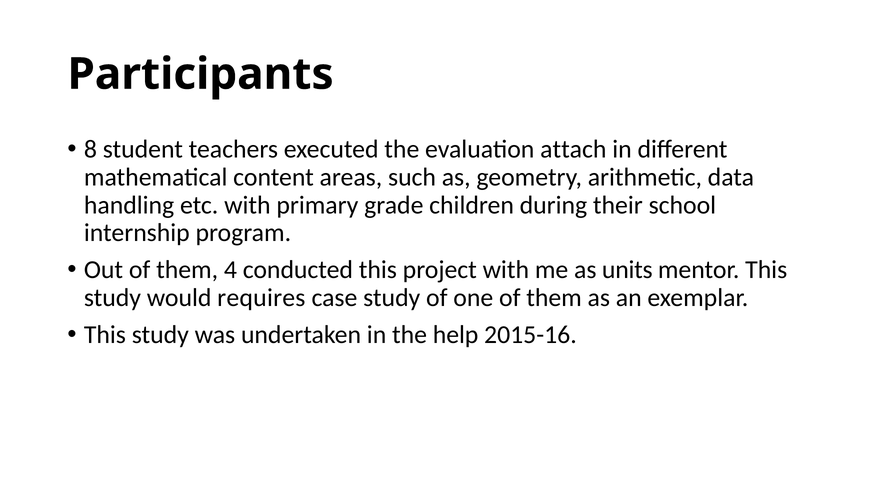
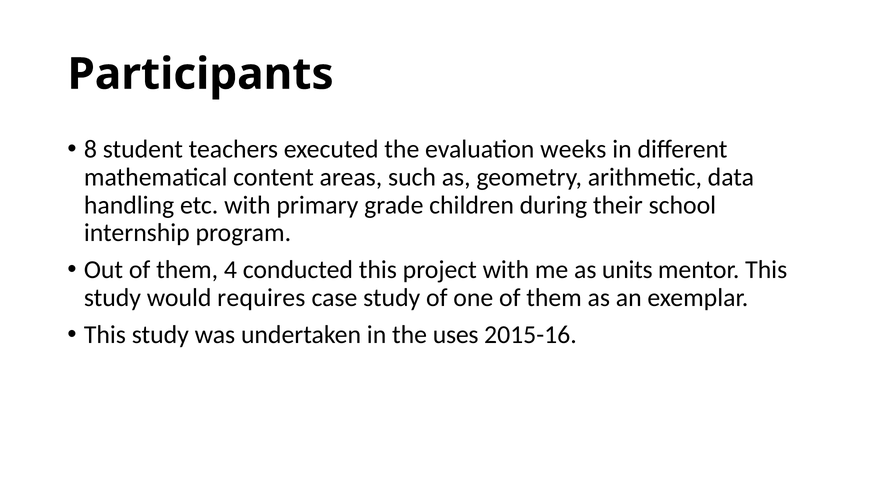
attach: attach -> weeks (573, 149)
help: help -> uses (456, 335)
